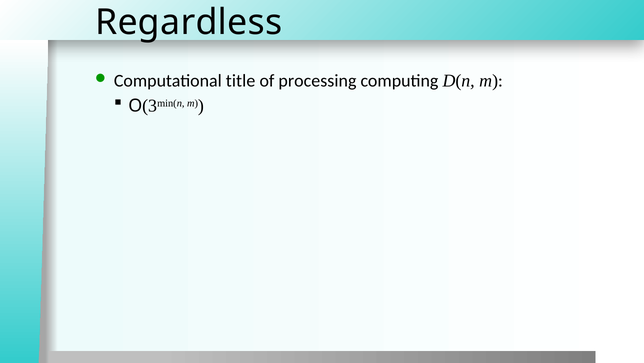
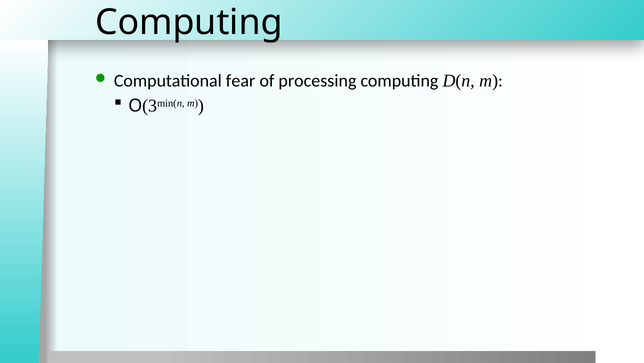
Regardless: Regardless -> Computing (189, 22)
title: title -> fear (241, 81)
